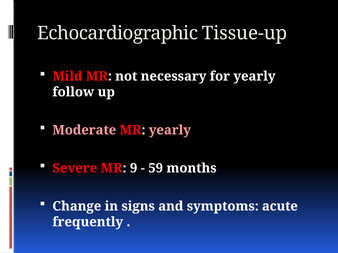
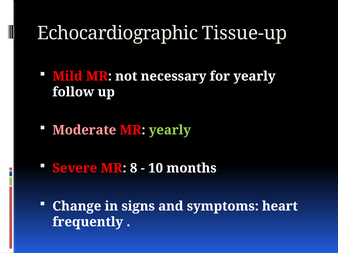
yearly colour: pink -> light green (170, 130)
9: 9 -> 8 (134, 168)
59: 59 -> 10 (156, 168)
acute: acute -> heart (280, 207)
